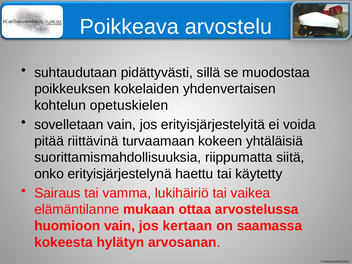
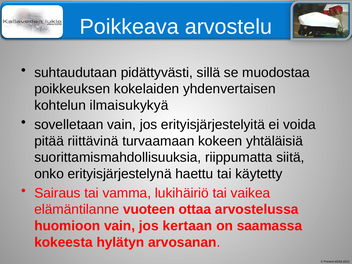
opetuskielen: opetuskielen -> ilmaisukykyä (129, 105)
mukaan: mukaan -> vuoteen (149, 209)
